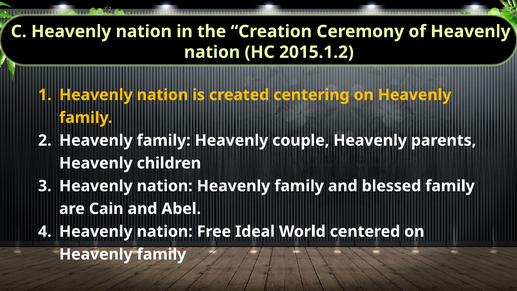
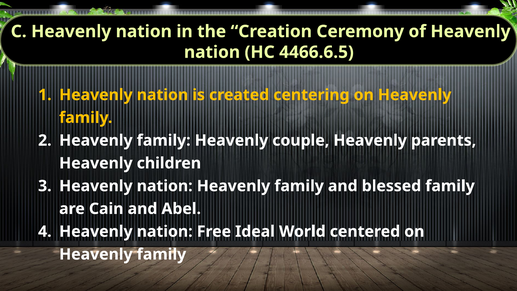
2015.1.2: 2015.1.2 -> 4466.6.5 (316, 52)
